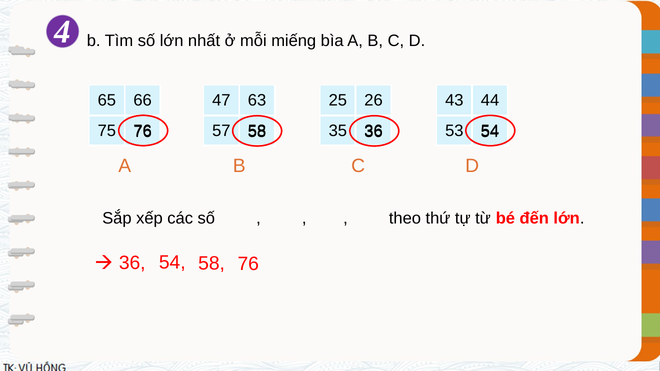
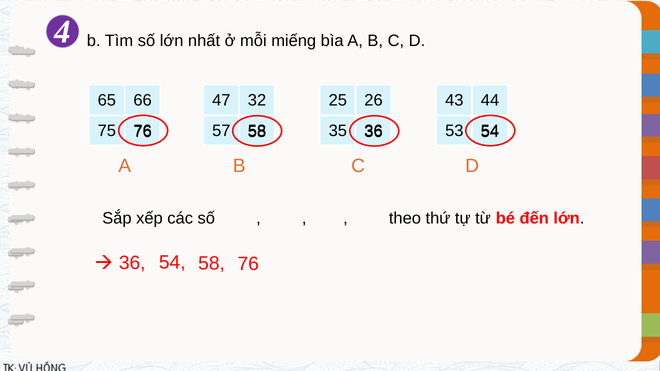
63: 63 -> 32 (257, 101)
